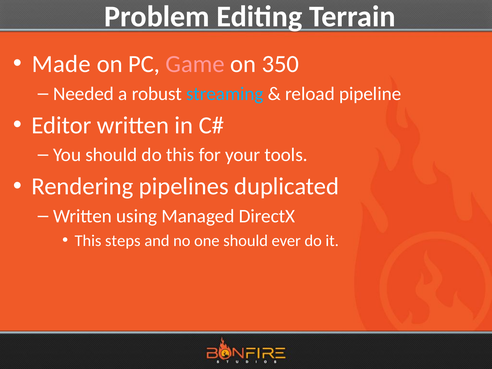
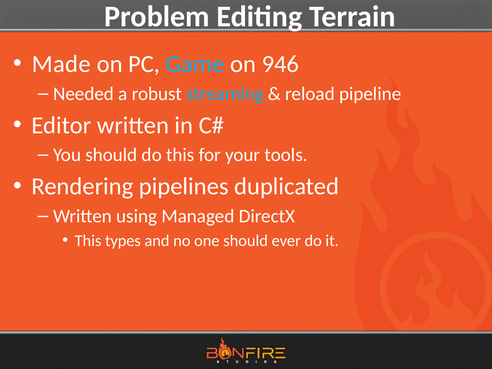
Game colour: pink -> light blue (195, 64)
350: 350 -> 946 (280, 64)
steps: steps -> types (123, 241)
